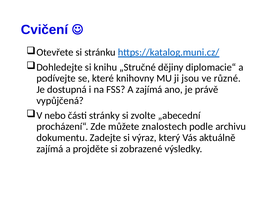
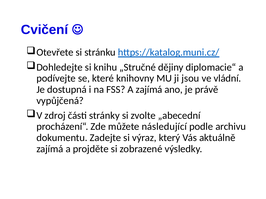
různé: různé -> vládní (227, 79)
nebo: nebo -> zdroj (55, 116)
znalostech: znalostech -> následující (164, 127)
